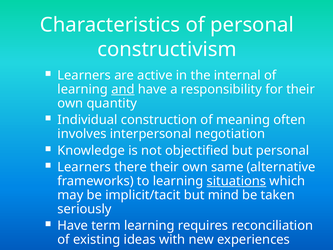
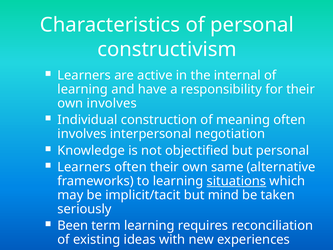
and underline: present -> none (123, 89)
own quantity: quantity -> involves (112, 103)
Learners there: there -> often (131, 167)
Have: Have -> Been (73, 225)
